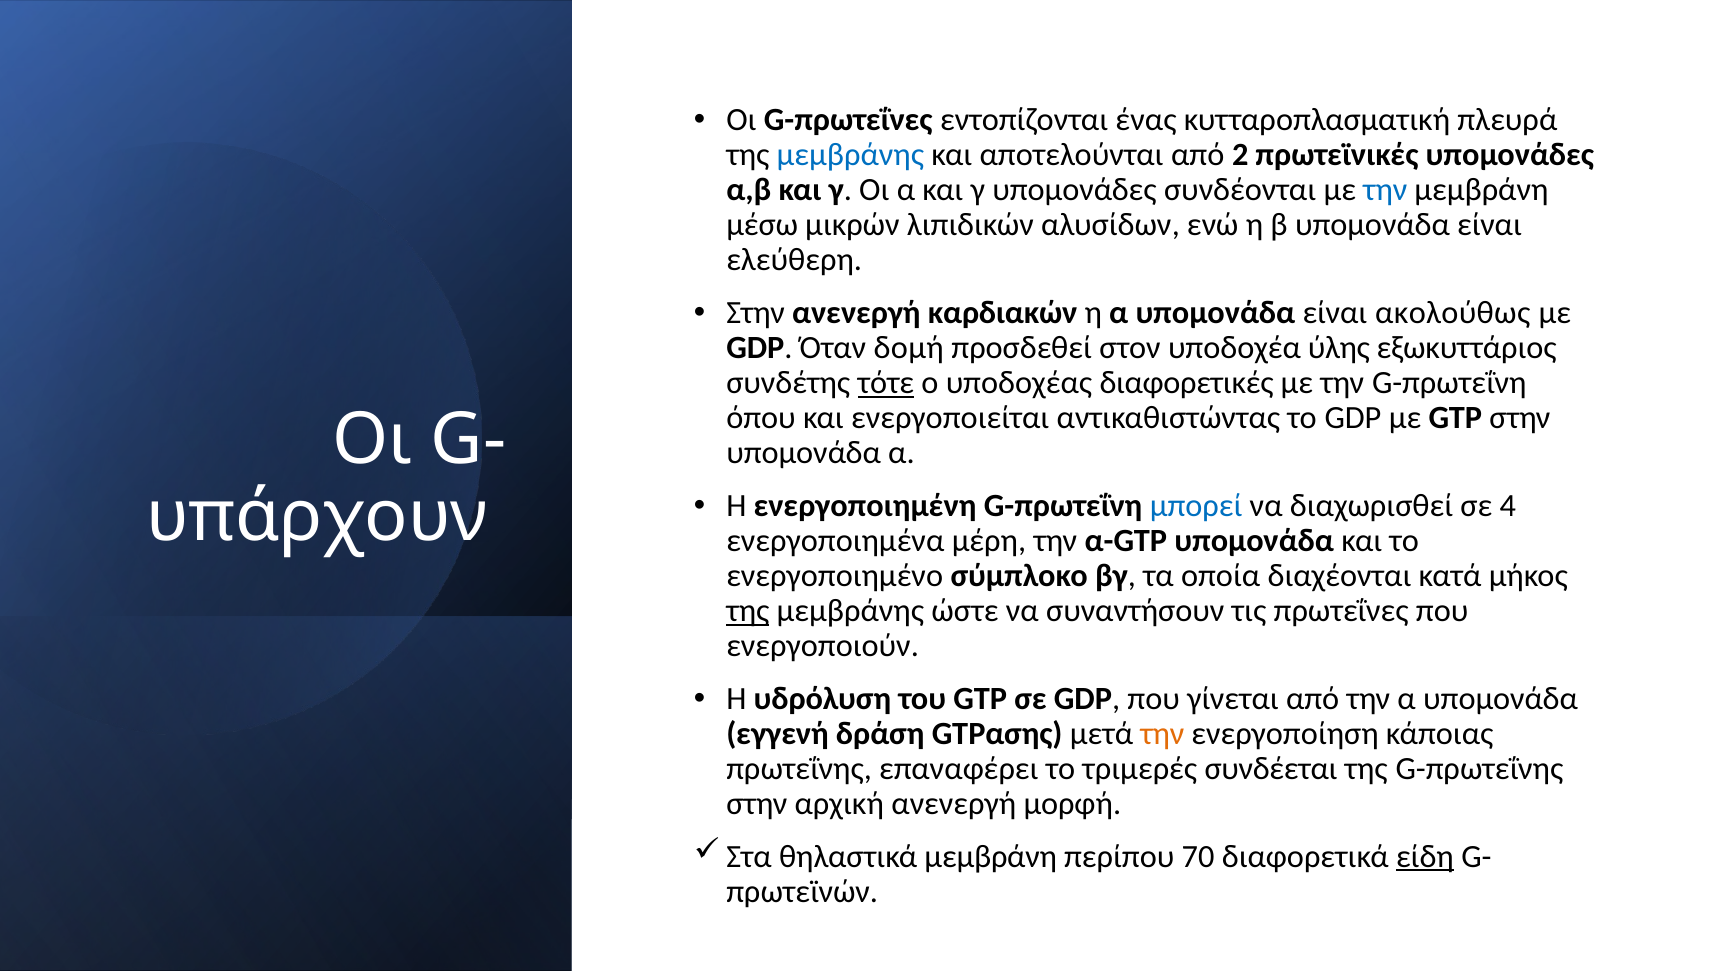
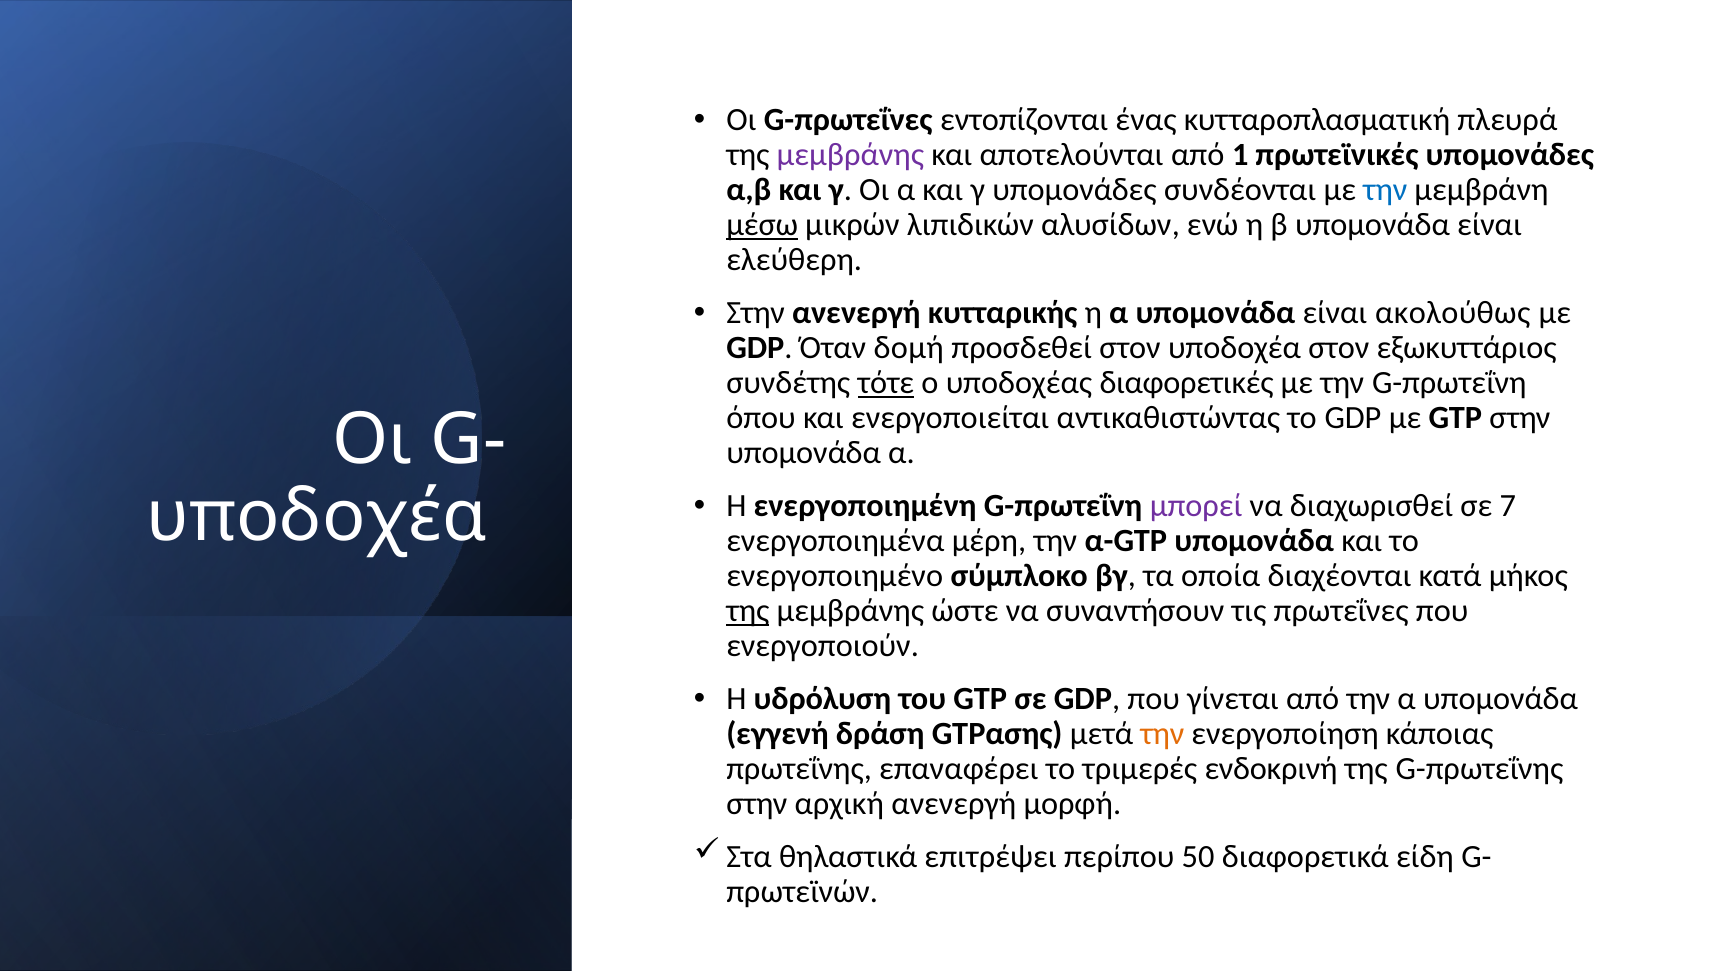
μεμβράνης colour: blue -> purple (850, 155)
2: 2 -> 1 (1240, 155)
μέσω underline: none -> present (762, 225)
καρδιακών: καρδιακών -> κυτταρικής (1003, 313)
υποδοχέα ύλης: ύλης -> στον (1339, 348)
μπορεί colour: blue -> purple (1196, 506)
4: 4 -> 7 (1508, 506)
υπάρχουν: υπάρχουν -> υποδοχέα (317, 517)
συνδέεται: συνδέεται -> ενδοκρινή (1271, 769)
θηλαστικά μεμβράνη: μεμβράνη -> επιτρέψει (991, 856)
70: 70 -> 50 (1198, 856)
είδη underline: present -> none (1425, 856)
